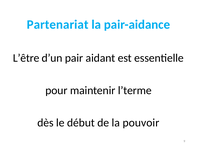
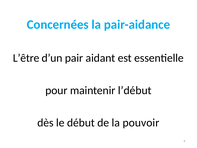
Partenariat: Partenariat -> Concernées (58, 25)
l’terme: l’terme -> l’début (135, 90)
